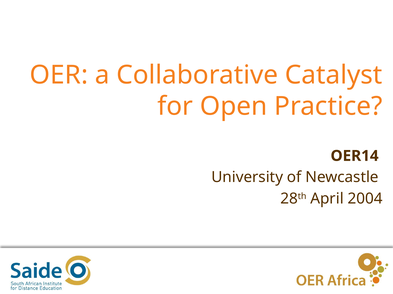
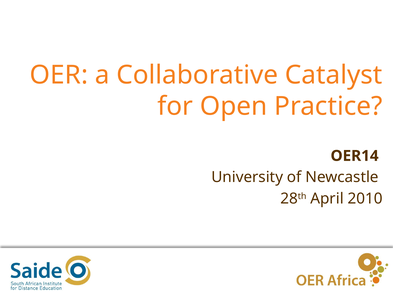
2004: 2004 -> 2010 (365, 199)
